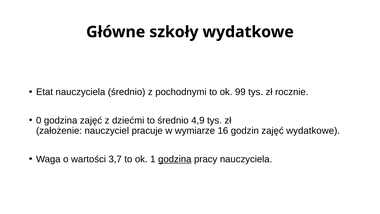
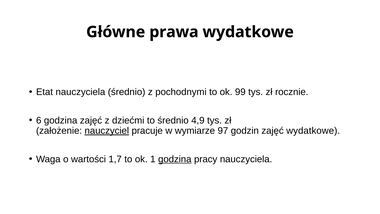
szkoły: szkoły -> prawa (174, 32)
0: 0 -> 6 (39, 120)
nauczyciel underline: none -> present (107, 131)
16: 16 -> 97 (223, 131)
3,7: 3,7 -> 1,7 (115, 159)
